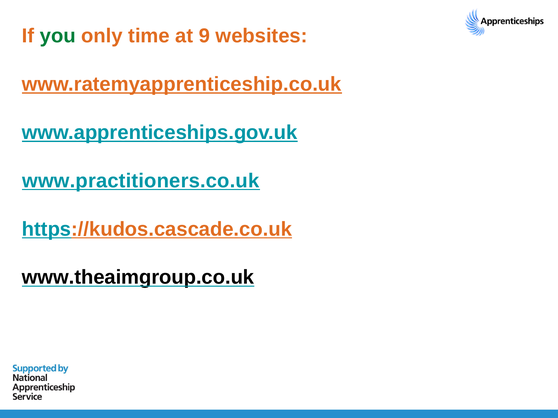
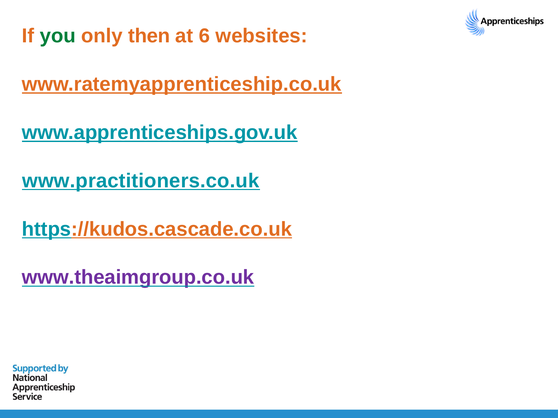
time: time -> then (149, 36)
9: 9 -> 6 (204, 36)
www.theaimgroup.co.uk colour: black -> purple (138, 278)
